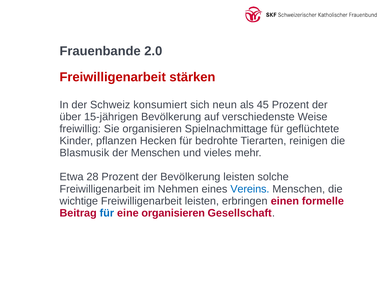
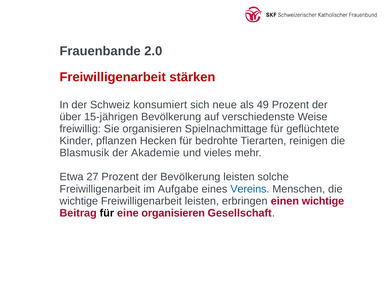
neun: neun -> neue (225, 105)
45: 45 -> 49 (263, 105)
der Menschen: Menschen -> Akademie (155, 153)
28: 28 -> 27 (92, 177)
Nehmen: Nehmen -> Aufgabe (178, 189)
einen formelle: formelle -> wichtige (323, 201)
für colour: blue -> black (107, 213)
